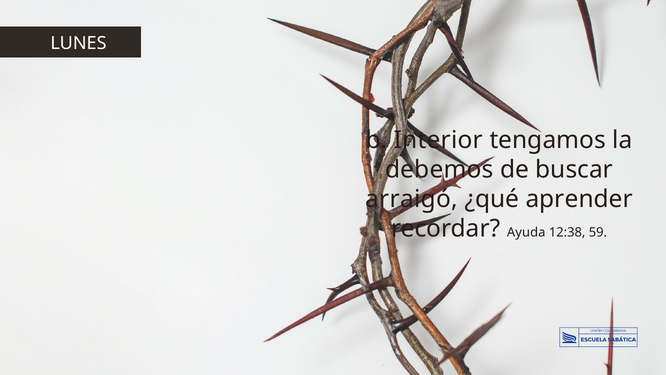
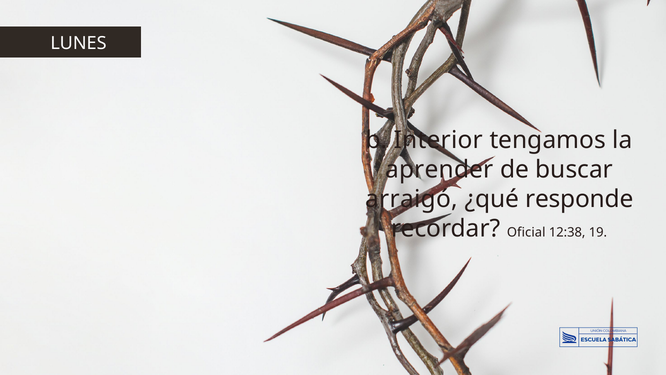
debemos: debemos -> aprender (439, 170)
aprender: aprender -> responde (579, 199)
Ayuda: Ayuda -> Oficial (526, 232)
59: 59 -> 19 (598, 232)
